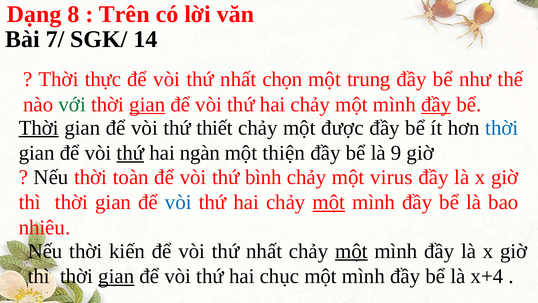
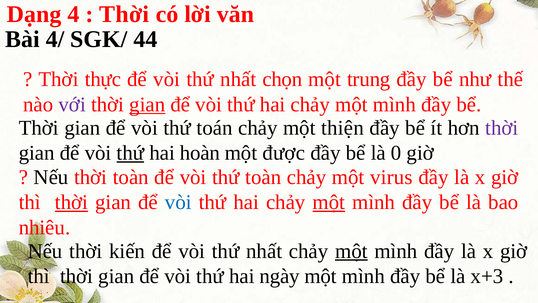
8: 8 -> 4 (73, 14)
Trên: Trên -> Thời (124, 14)
7/: 7/ -> 4/ (55, 39)
14: 14 -> 44 (145, 39)
với colour: green -> purple (72, 104)
đầy underline: present -> none (436, 104)
Thời underline: present -> none (39, 128)
thiết: thiết -> toán (215, 128)
được: được -> thiện (342, 128)
thời colour: blue -> purple (502, 128)
ngàn: ngàn -> hoàn (200, 153)
thiện: thiện -> được (284, 153)
9: 9 -> 0 (396, 153)
thứ bình: bình -> toàn (263, 177)
thời underline: none -> present (71, 202)
gian underline: present -> none (116, 276)
chục: chục -> ngày (280, 276)
x+4: x+4 -> x+3 (487, 276)
